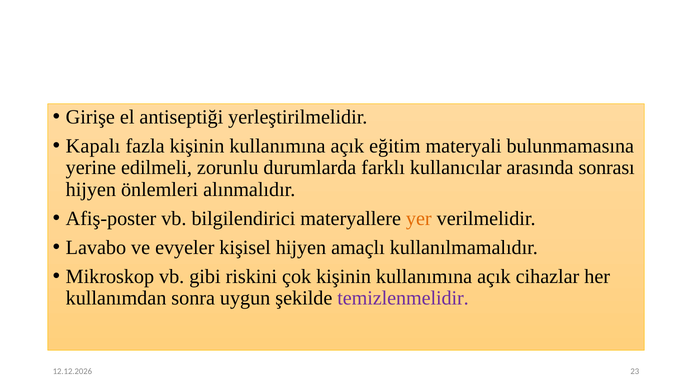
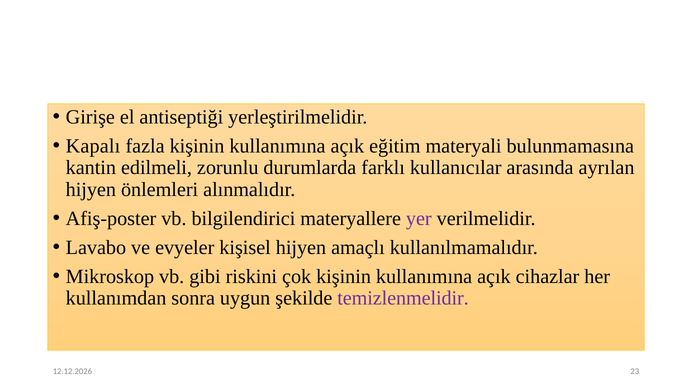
yerine: yerine -> kantin (91, 168)
sonrası: sonrası -> ayrılan (607, 168)
yer colour: orange -> purple (419, 219)
